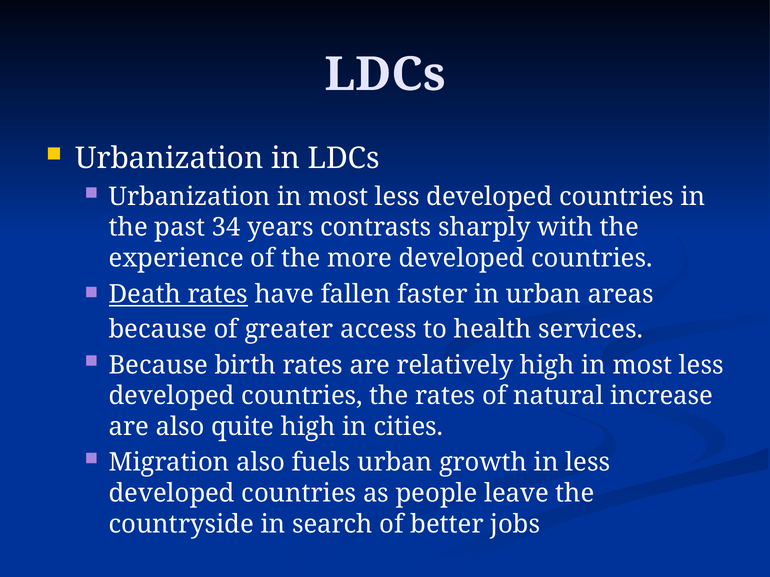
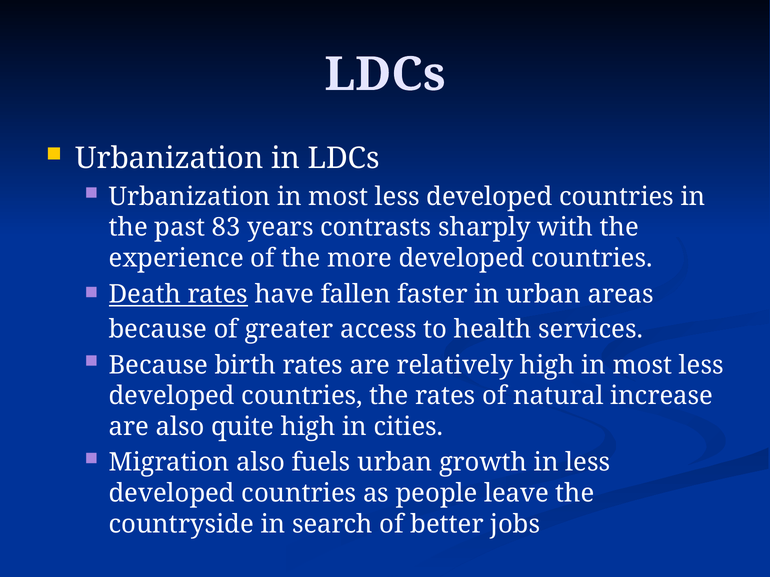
34: 34 -> 83 (226, 228)
